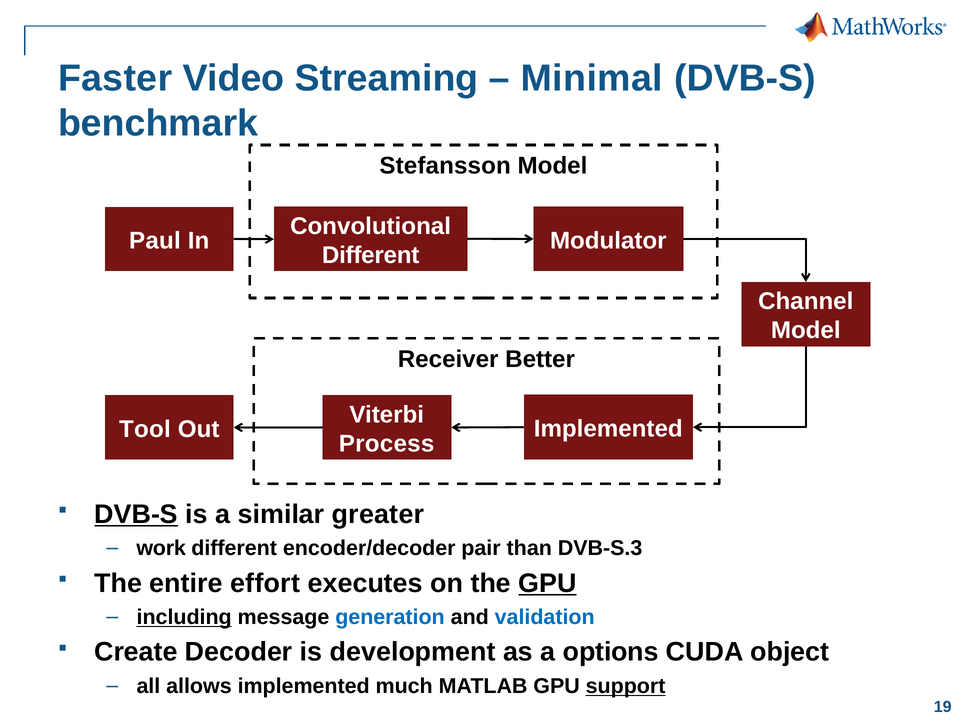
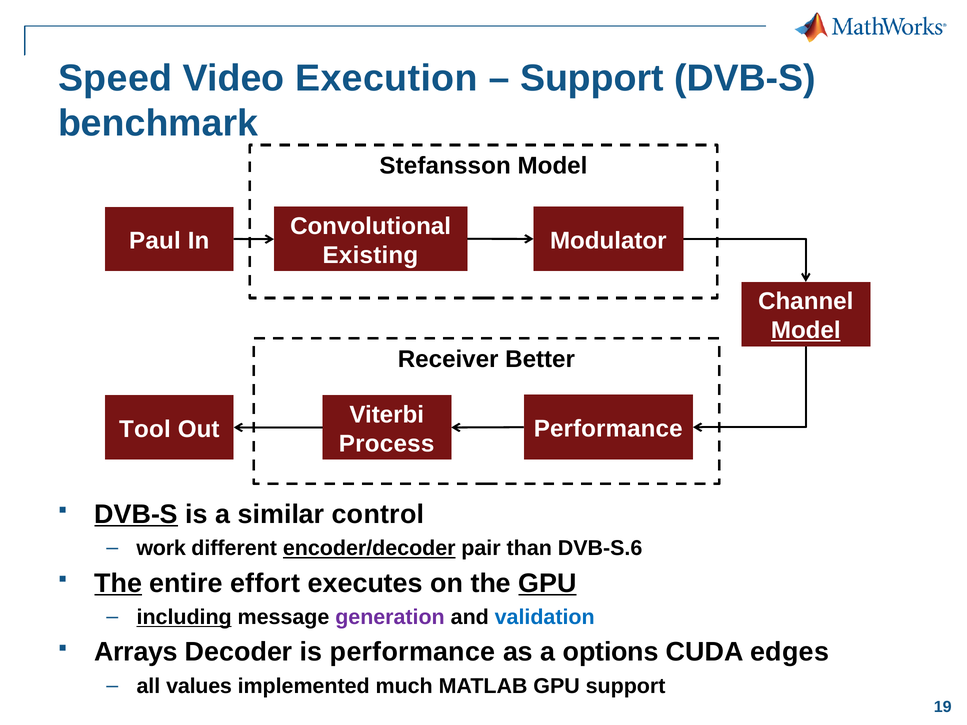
Faster: Faster -> Speed (115, 78)
Streaming: Streaming -> Execution (386, 78)
Minimal: Minimal -> Support (592, 78)
Different: Different -> Existing (370, 255)
Model underline: none -> present (806, 330)
Implemented: Implemented -> Performance (608, 429)
greater: greater -> control (378, 514)
encoder/decoder underline: none -> present (369, 549)
DVB-S.3: DVB-S.3 -> DVB-S.6 (600, 549)
The underline: none -> present (118, 583)
generation colour: blue -> purple (390, 618)
Create: Create -> Arrays (136, 652)
is development: development -> performance (413, 652)
object: object -> edges (790, 652)
allows: allows -> values (199, 686)
support underline: present -> none (626, 686)
